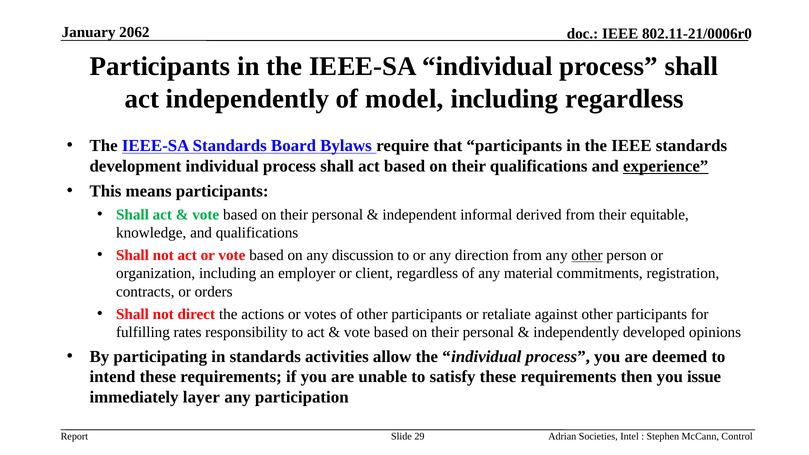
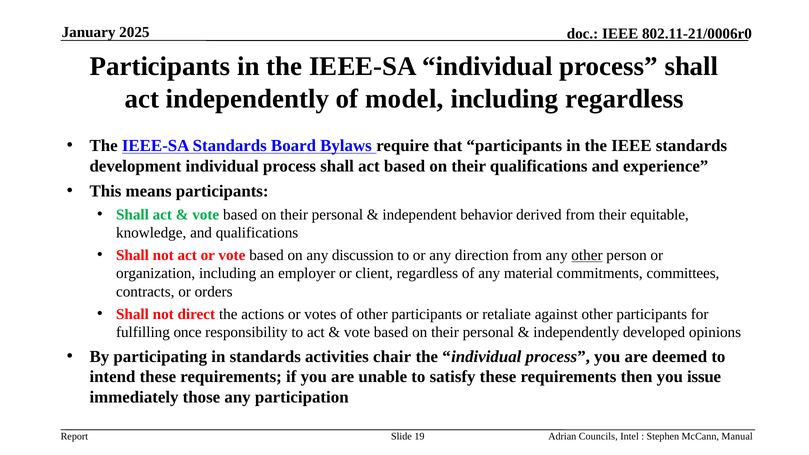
2062: 2062 -> 2025 (134, 32)
experience underline: present -> none (666, 166)
informal: informal -> behavior (486, 215)
registration: registration -> committees (683, 273)
rates: rates -> once (188, 332)
allow: allow -> chair (392, 357)
layer: layer -> those (201, 397)
29: 29 -> 19 (419, 436)
Societies: Societies -> Councils (598, 436)
Control: Control -> Manual (737, 436)
